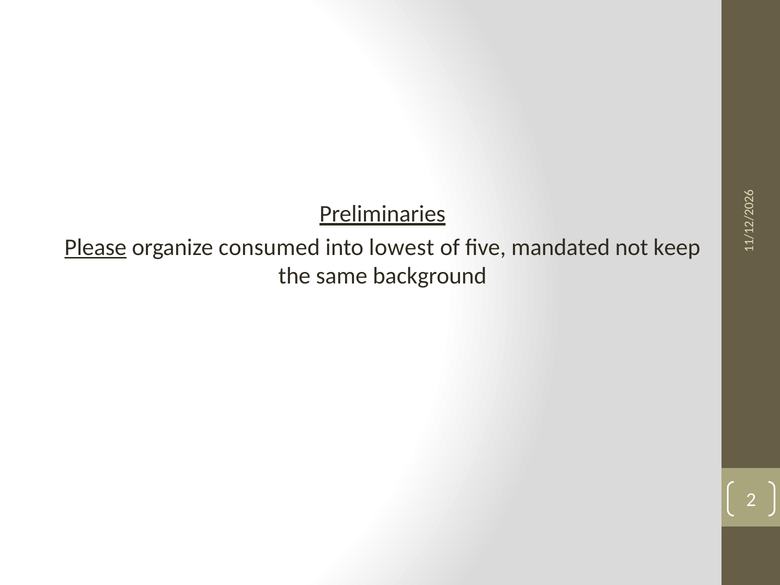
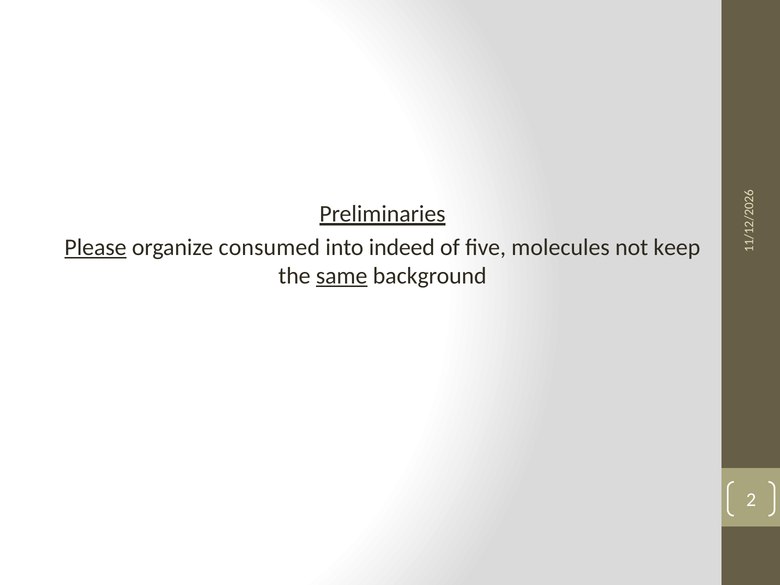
lowest: lowest -> indeed (402, 247)
mandated: mandated -> molecules (561, 247)
same underline: none -> present (342, 276)
